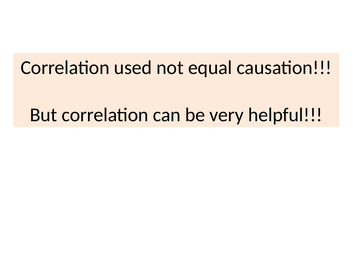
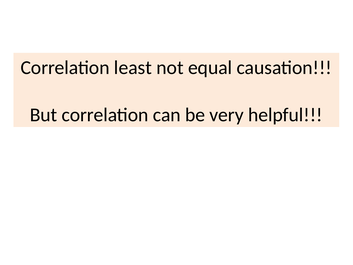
used: used -> least (133, 68)
